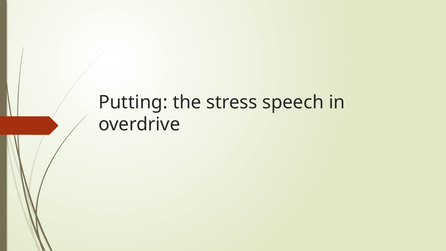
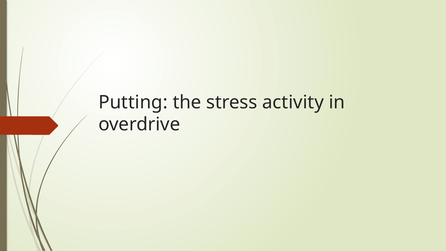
speech: speech -> activity (293, 102)
